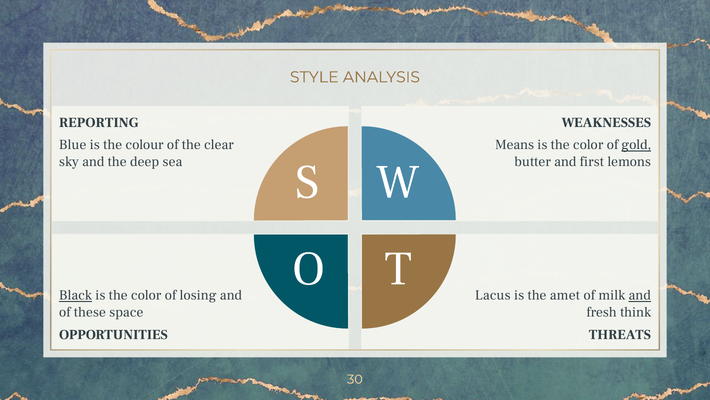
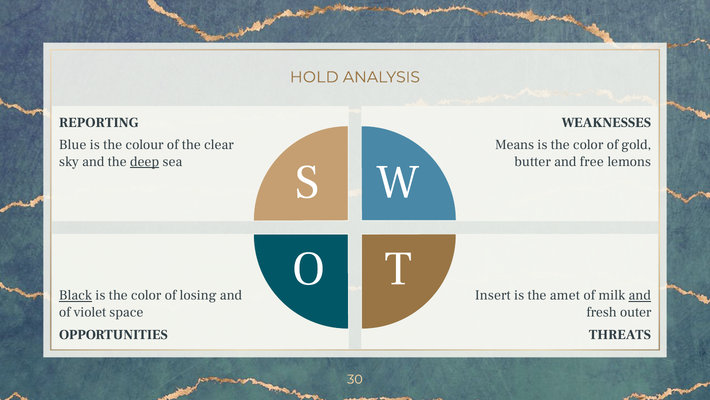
STYLE: STYLE -> HOLD (314, 77)
gold underline: present -> none (636, 145)
deep underline: none -> present (145, 161)
first: first -> free (592, 161)
Lacus: Lacus -> Insert (493, 295)
these: these -> violet (90, 312)
think: think -> outer (636, 312)
